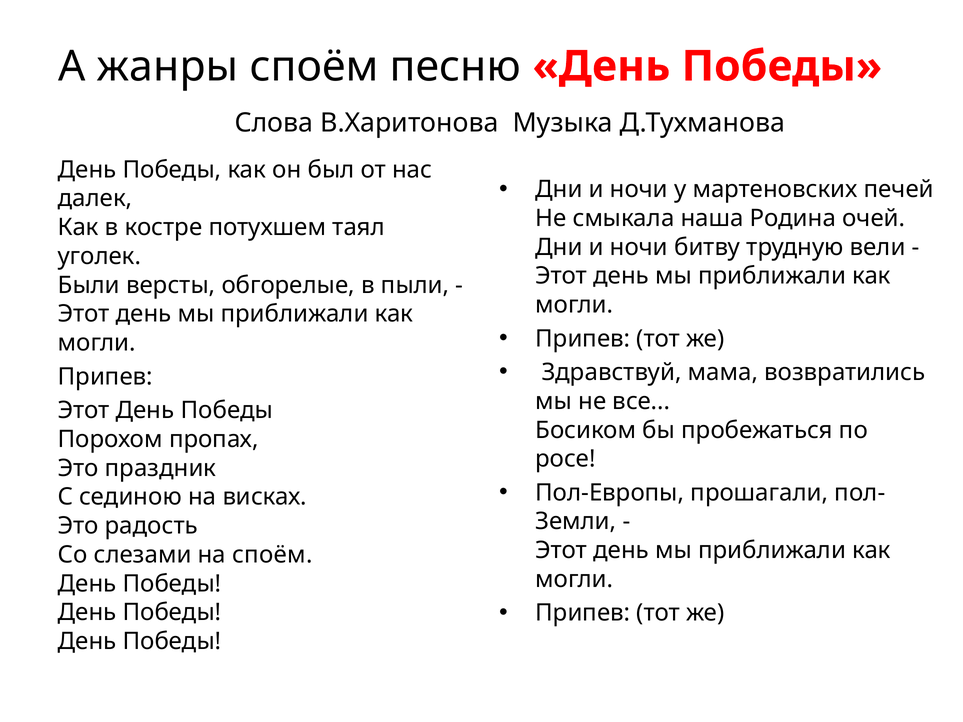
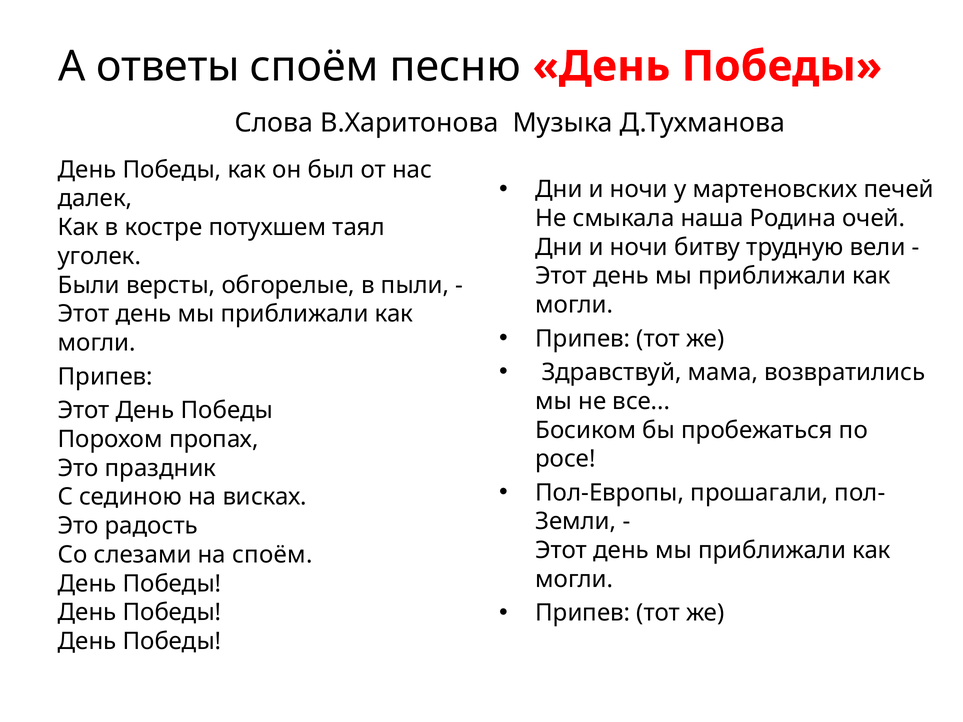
жанры: жанры -> ответы (168, 66)
